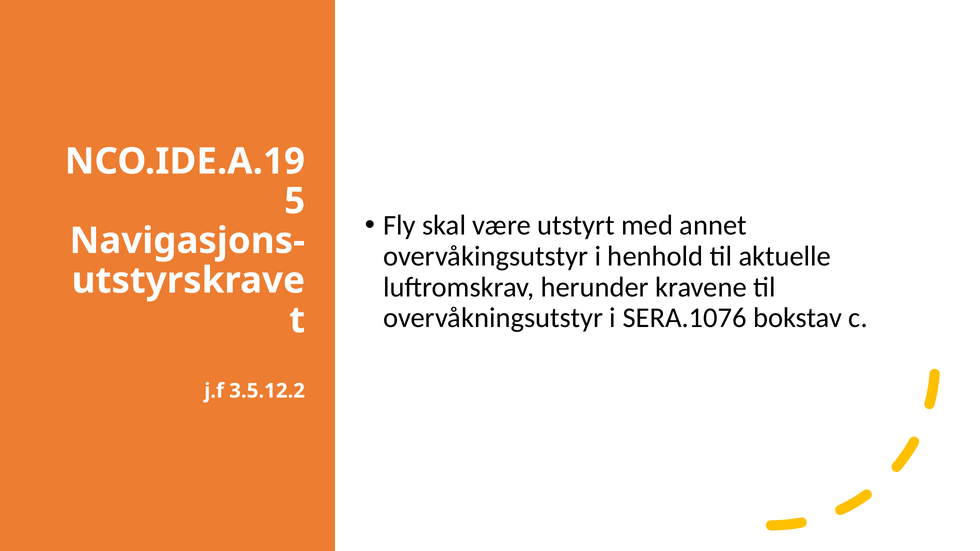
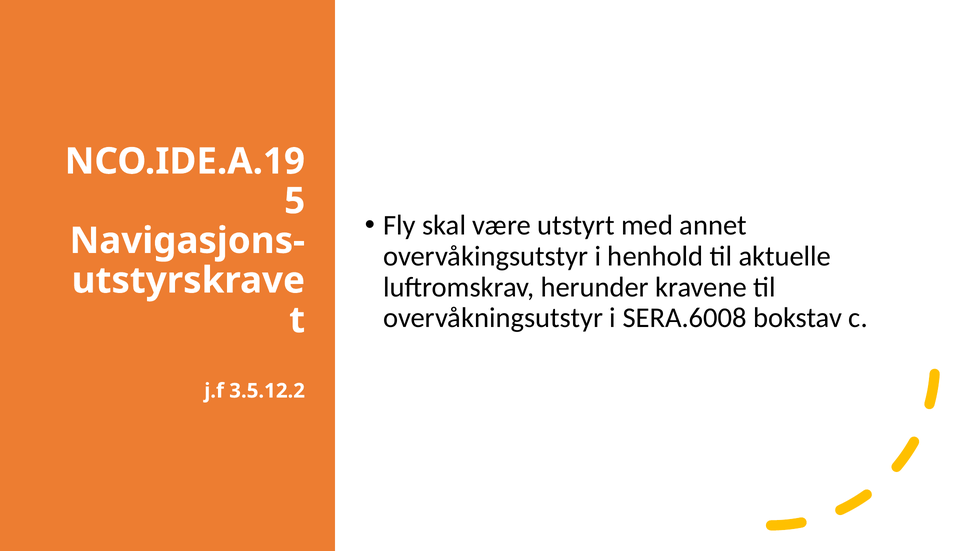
SERA.1076: SERA.1076 -> SERA.6008 (685, 318)
